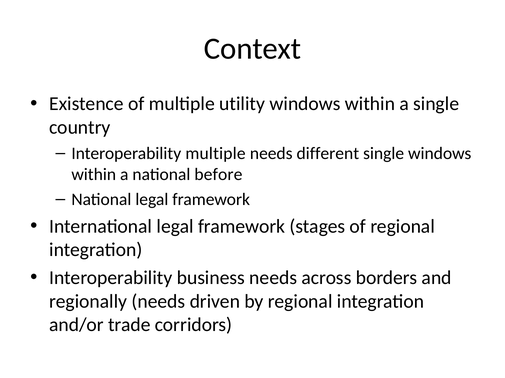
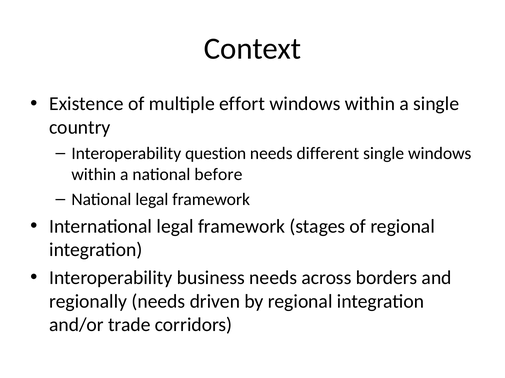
utility: utility -> effort (242, 104)
Interoperability multiple: multiple -> question (216, 154)
